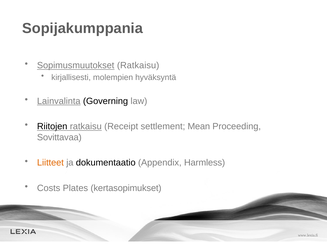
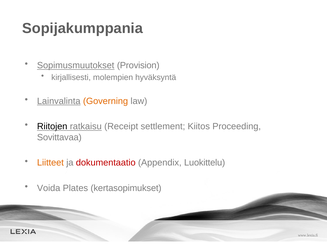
Sopimusmuutokset Ratkaisu: Ratkaisu -> Provision (138, 66)
Governing colour: black -> orange (106, 101)
Mean: Mean -> Kiitos (199, 127)
dokumentaatio colour: black -> red (106, 163)
Harmless: Harmless -> Luokittelu (205, 163)
Costs: Costs -> Voida (49, 188)
